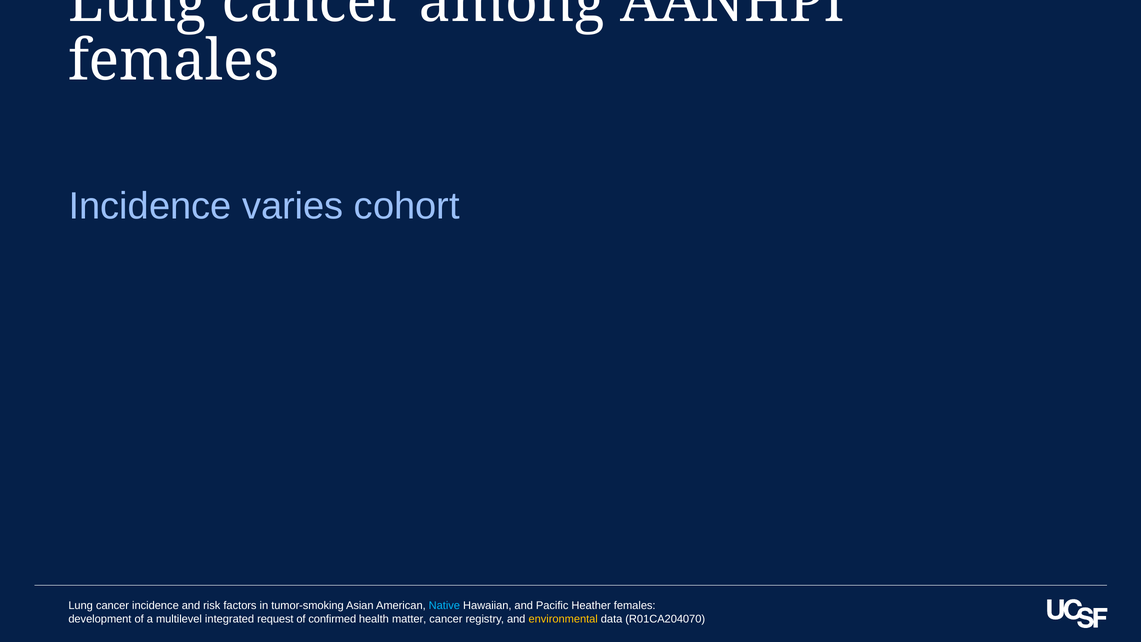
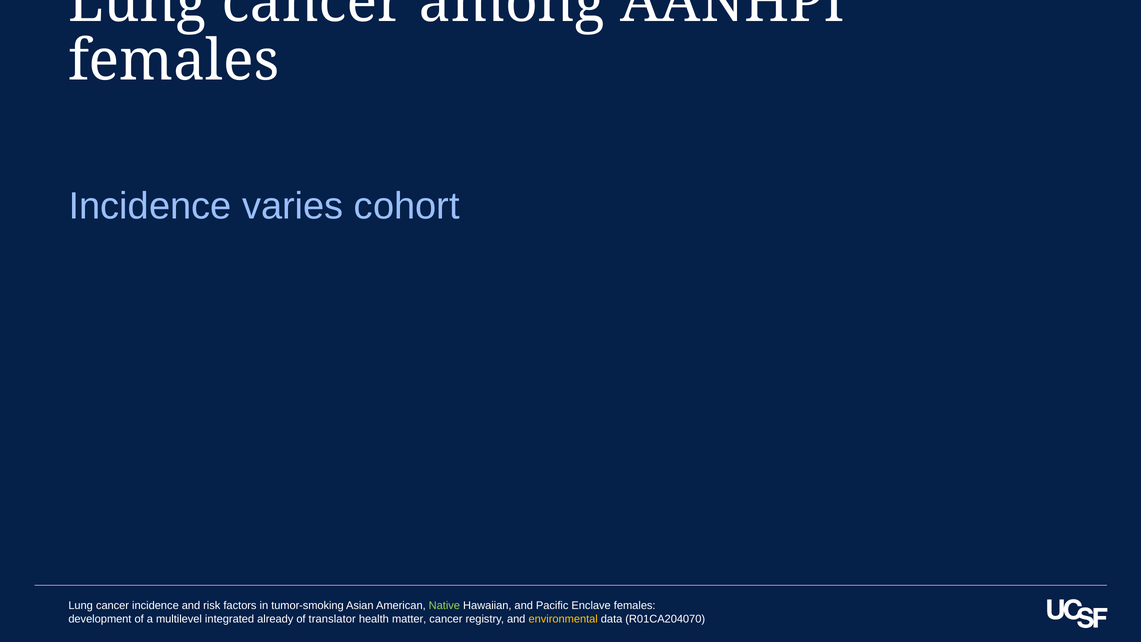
Native colour: light blue -> light green (444, 606)
Heather: Heather -> Enclave (591, 606)
request: request -> already (275, 619)
confirmed: confirmed -> translator (332, 619)
